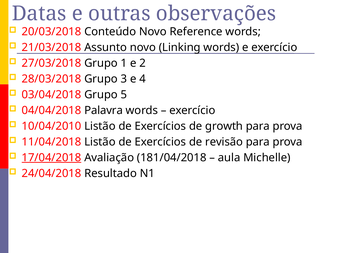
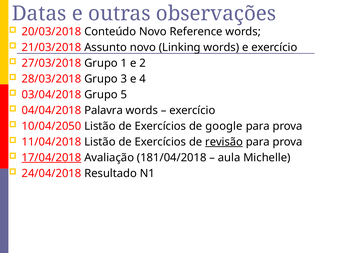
10/04/2010: 10/04/2010 -> 10/04/2050 (51, 126)
growth: growth -> google (224, 126)
revisão underline: none -> present (224, 142)
